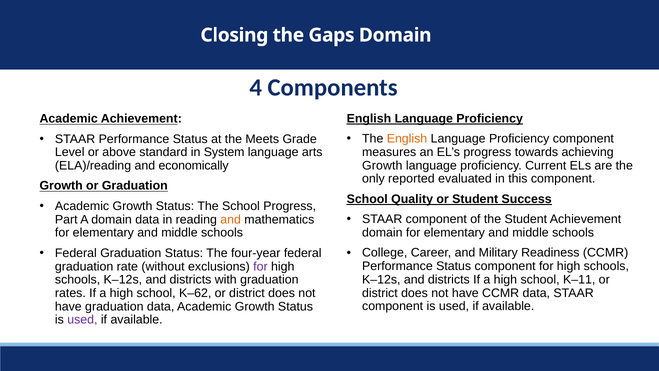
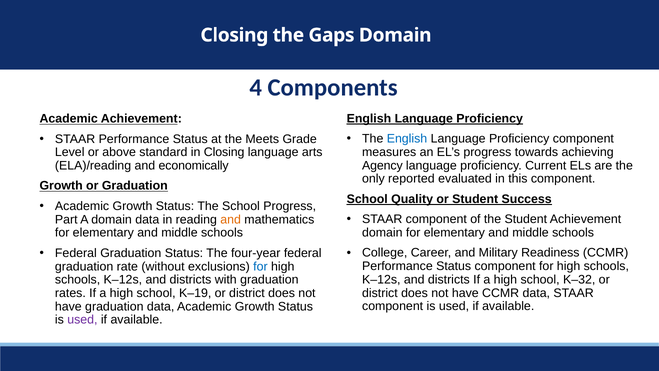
English colour: orange -> blue (407, 139)
in System: System -> Closing (224, 152)
Growth: Growth -> Agency (382, 165)
for colour: purple -> blue (260, 266)
K–11: K–11 -> K–32 (579, 279)
K–62: K–62 -> K–19 (195, 293)
